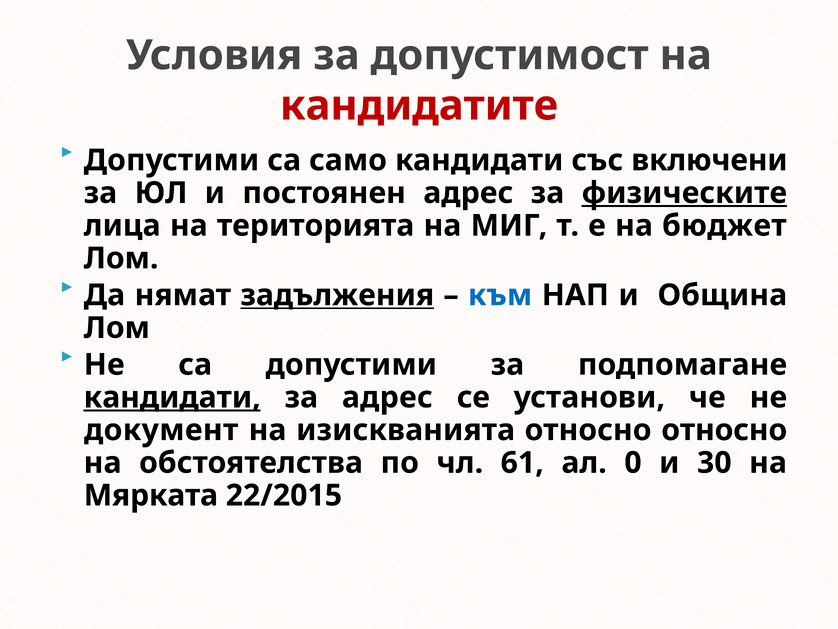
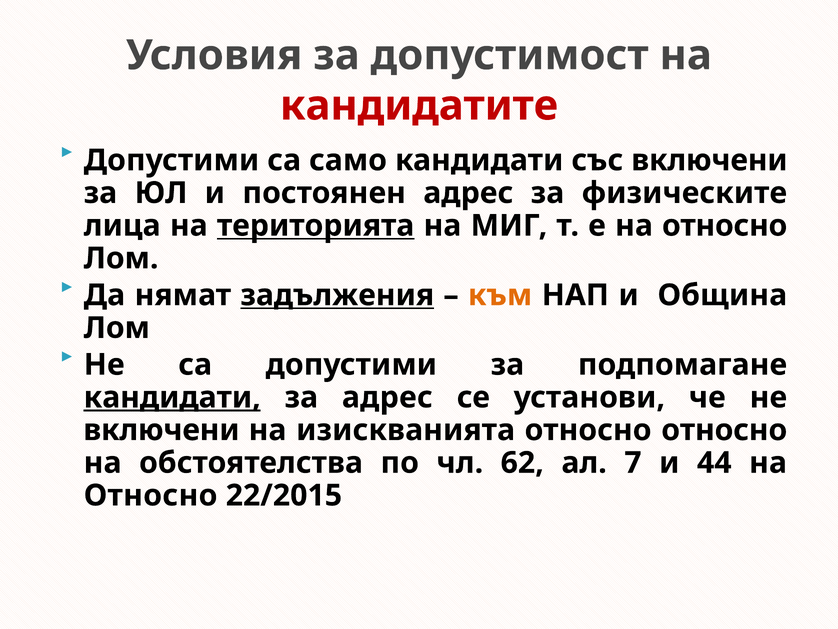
физическите underline: present -> none (684, 193)
територията underline: none -> present (316, 225)
е на бюджет: бюджет -> относно (725, 225)
към colour: blue -> orange (500, 295)
документ: документ -> включени (161, 430)
61: 61 -> 62 (522, 462)
0: 0 -> 7 (633, 462)
30: 30 -> 44 (714, 462)
Мярката: Мярката -> Относно (151, 495)
